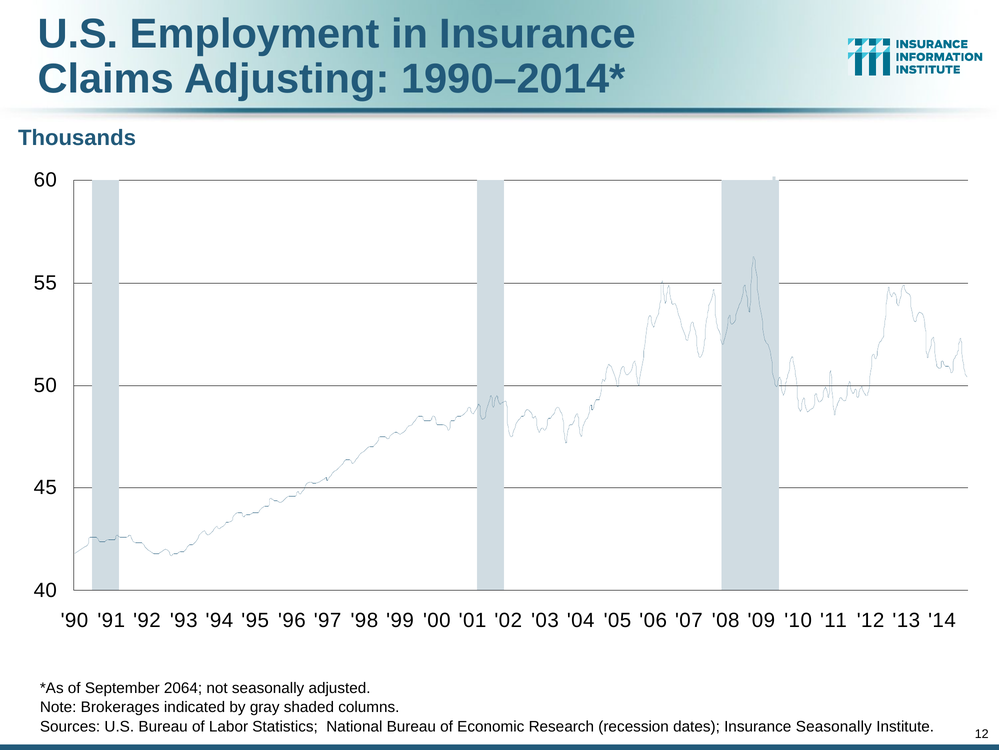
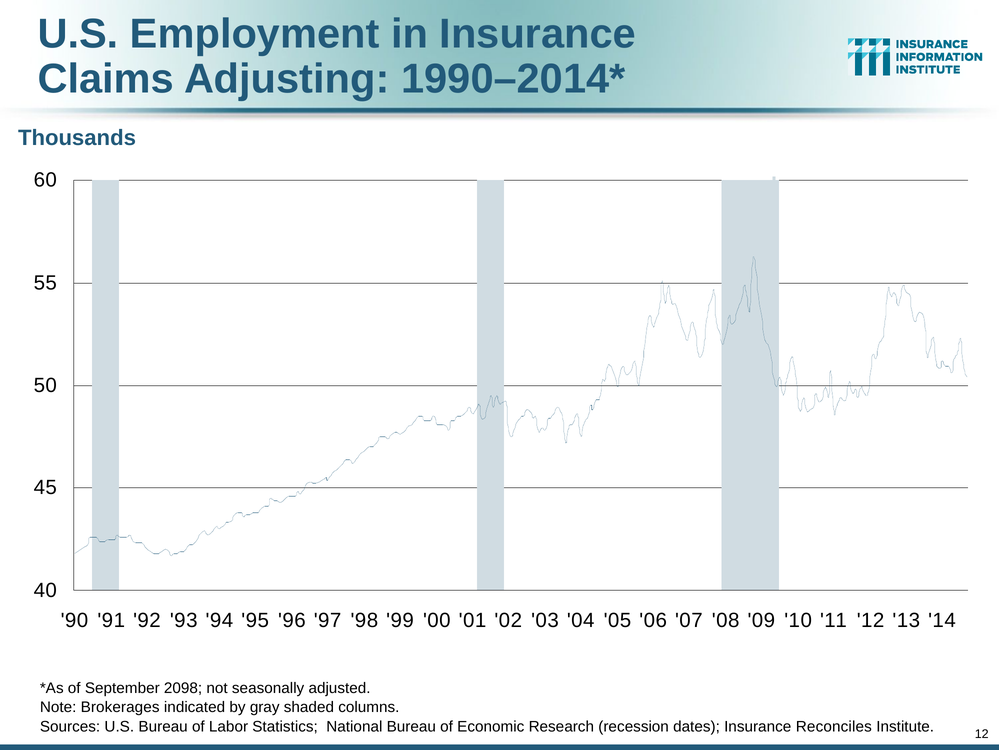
2064: 2064 -> 2098 (183, 687)
Insurance Seasonally: Seasonally -> Reconciles (834, 726)
